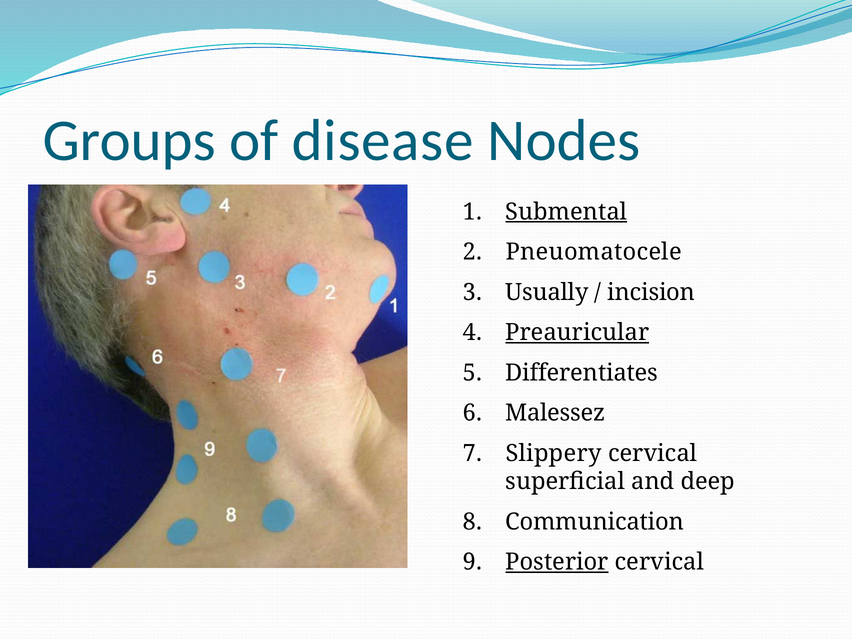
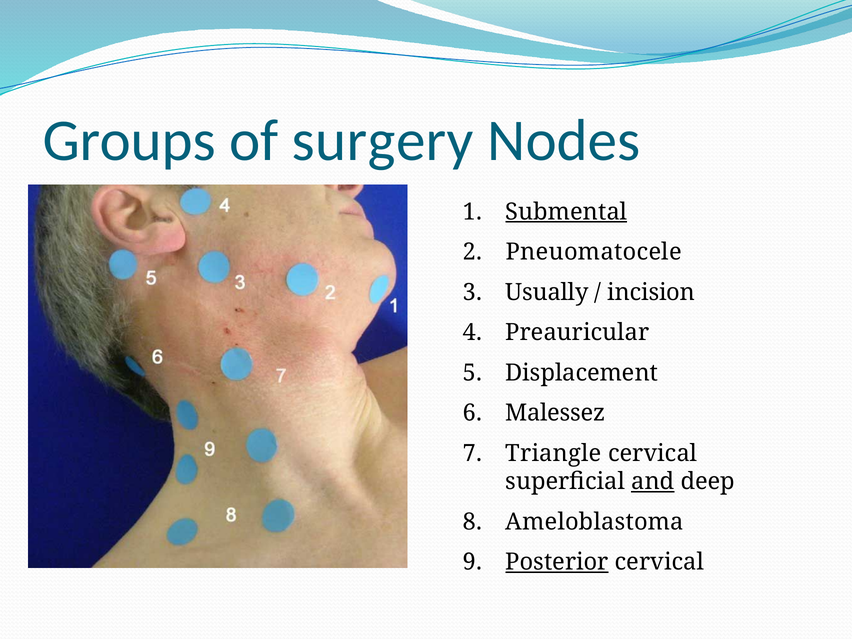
disease: disease -> surgery (383, 141)
Preauricular underline: present -> none (577, 332)
Differentiates: Differentiates -> Displacement (582, 373)
Slippery: Slippery -> Triangle (554, 453)
and underline: none -> present (653, 482)
Communication: Communication -> Ameloblastoma (595, 522)
